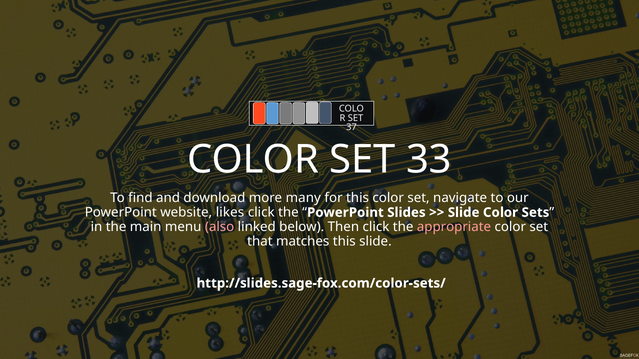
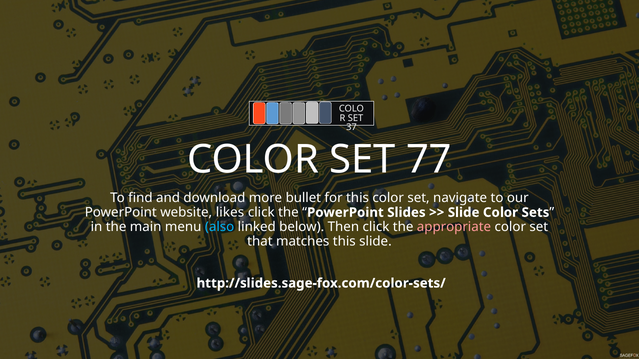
33: 33 -> 77 (429, 160)
many: many -> bullet (303, 198)
also colour: pink -> light blue (220, 227)
